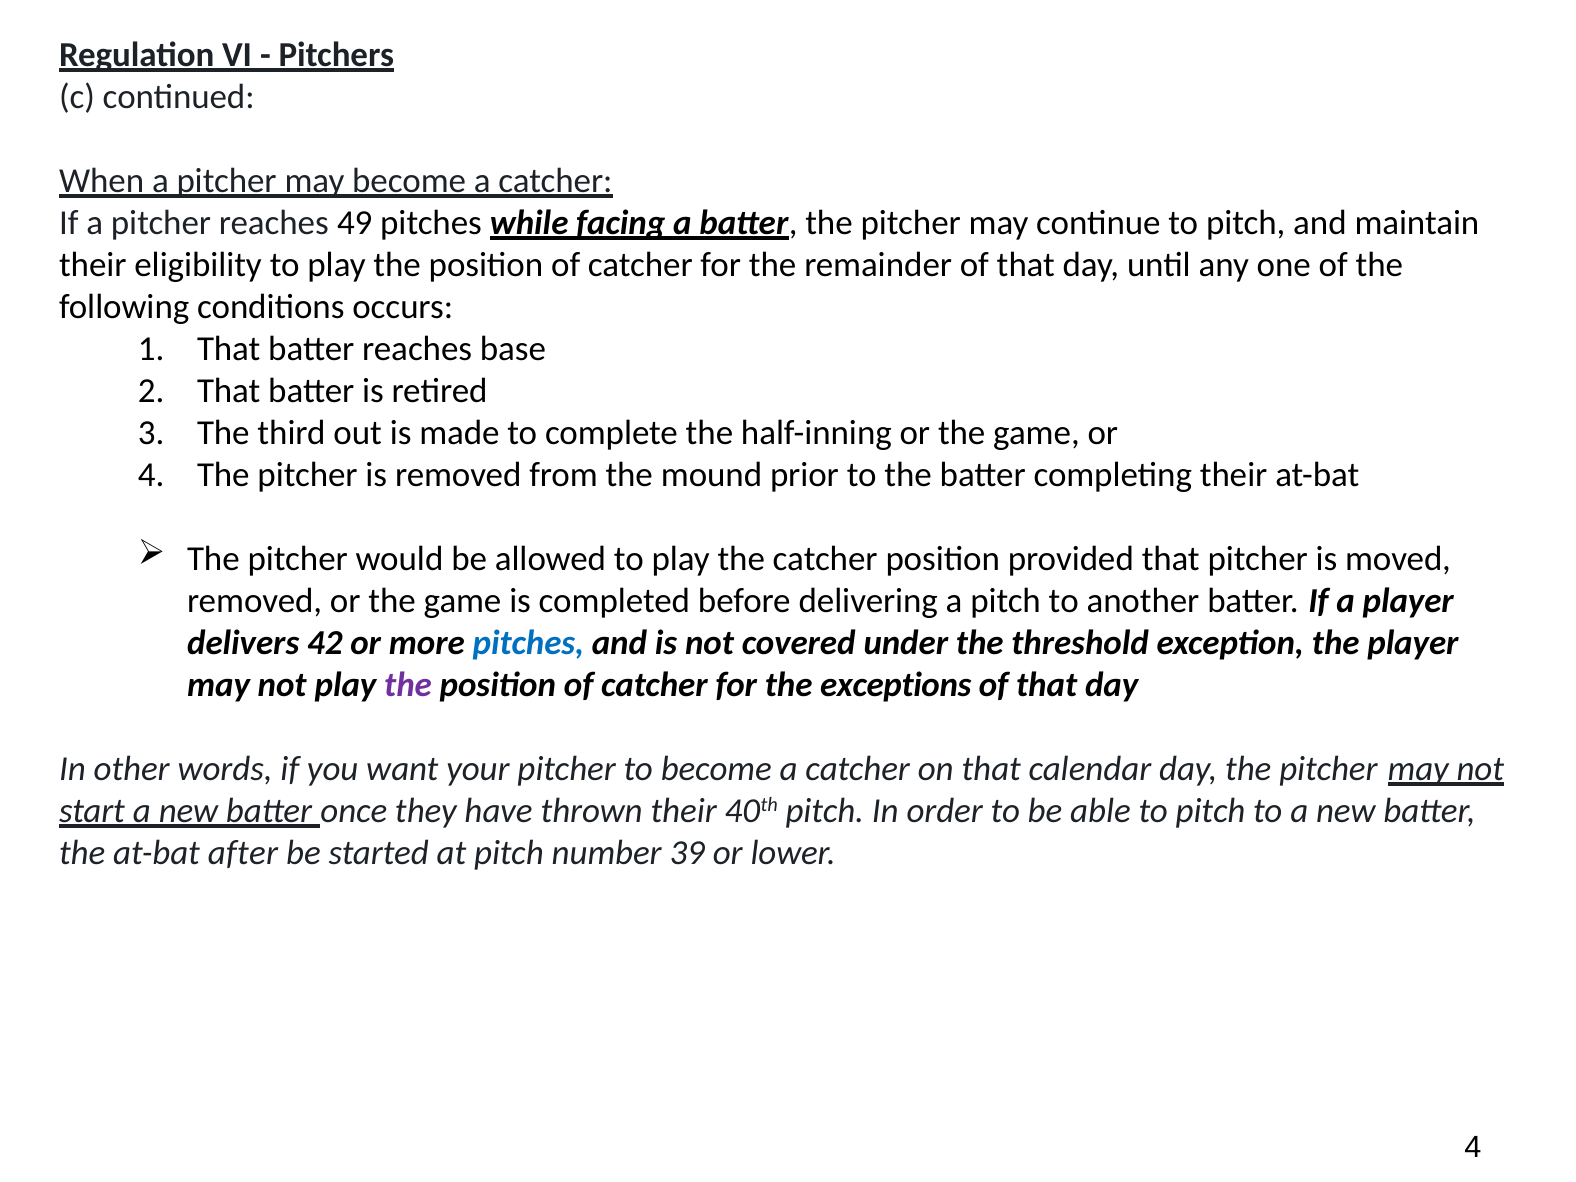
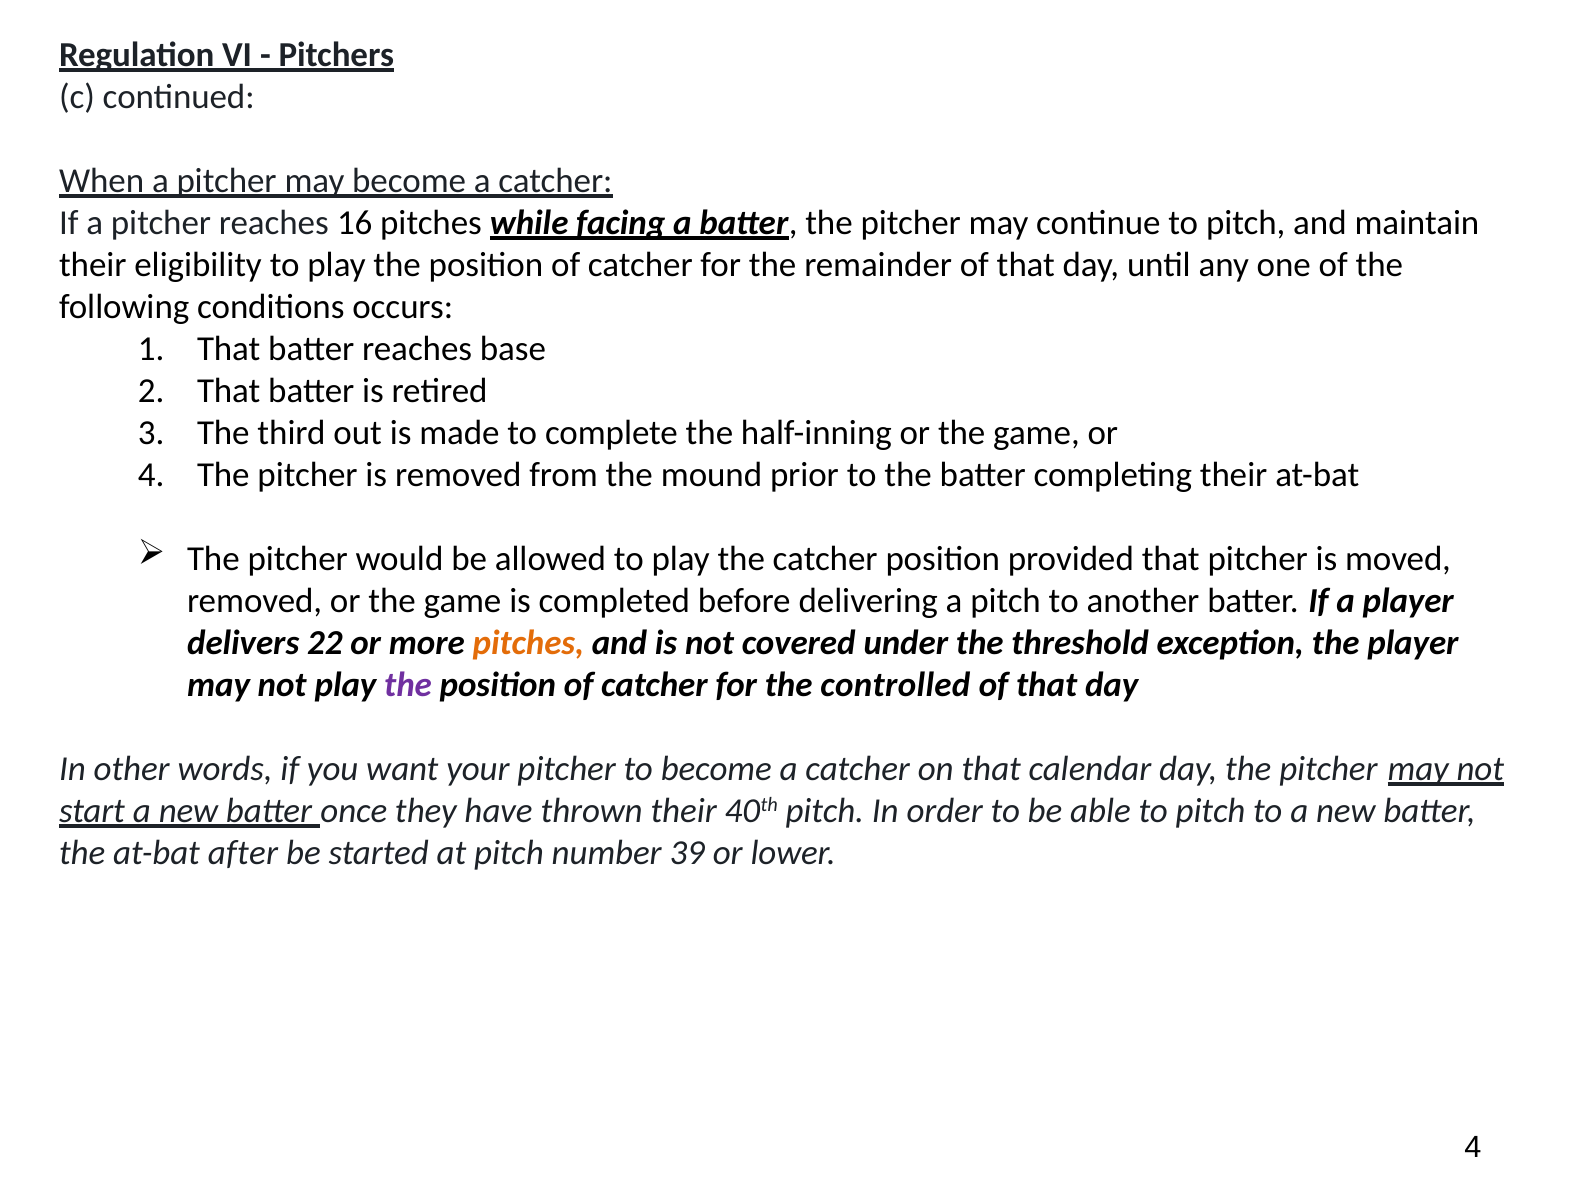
49: 49 -> 16 (355, 223)
42: 42 -> 22 (325, 643)
pitches colour: blue -> orange (528, 643)
exceptions: exceptions -> controlled (895, 685)
